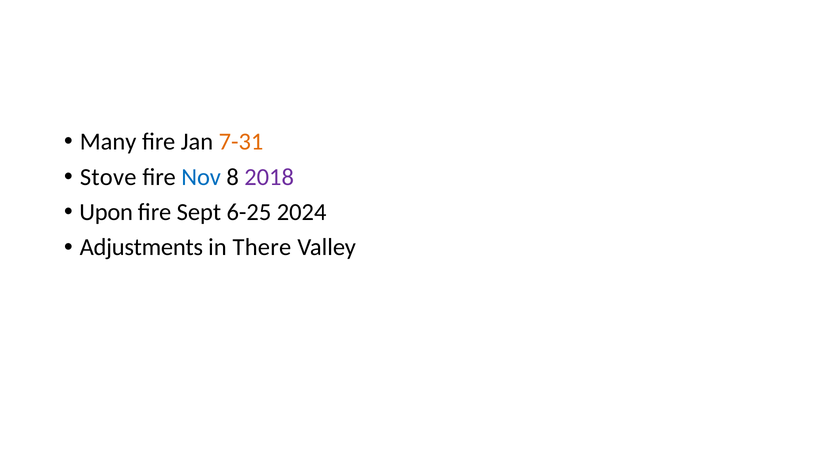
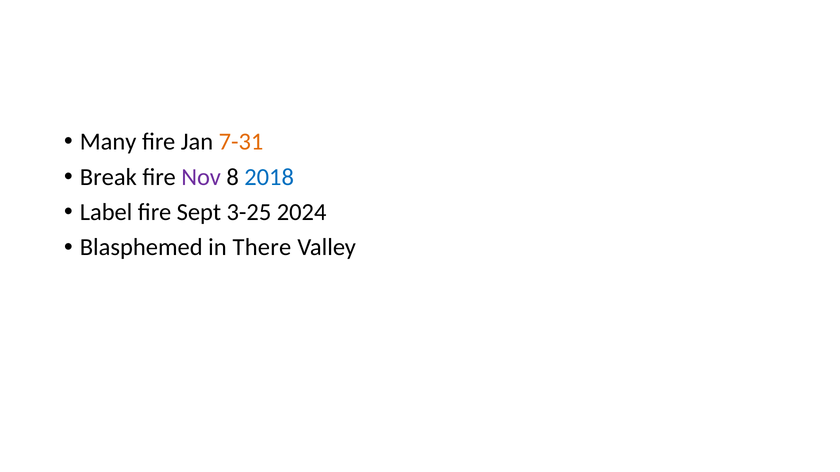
Stove: Stove -> Break (108, 177)
Nov colour: blue -> purple (201, 177)
2018 colour: purple -> blue (269, 177)
Upon: Upon -> Label (106, 212)
6-25: 6-25 -> 3-25 (249, 212)
Adjustments: Adjustments -> Blasphemed (141, 248)
